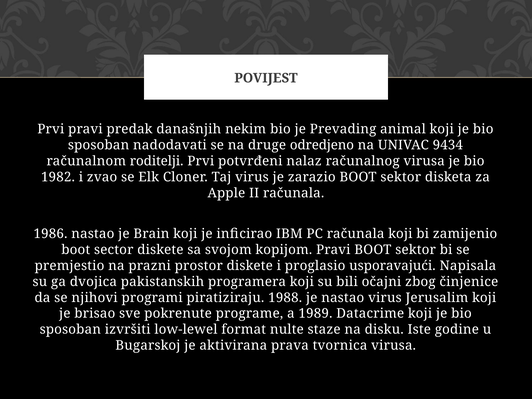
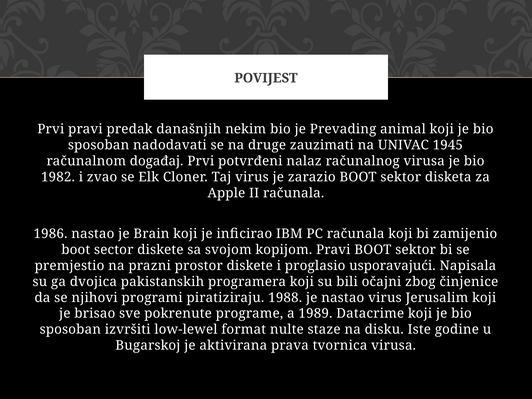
odredjeno: odredjeno -> zauzimati (322, 145)
9434: 9434 -> 1945 (448, 145)
roditelji: roditelji -> događaj (157, 161)
